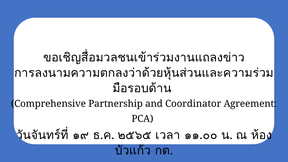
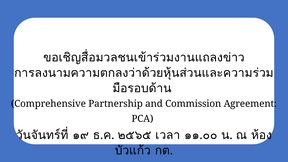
Coordinator: Coordinator -> Commission (193, 104)
